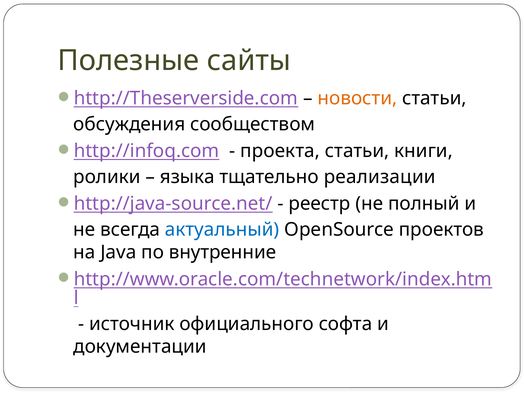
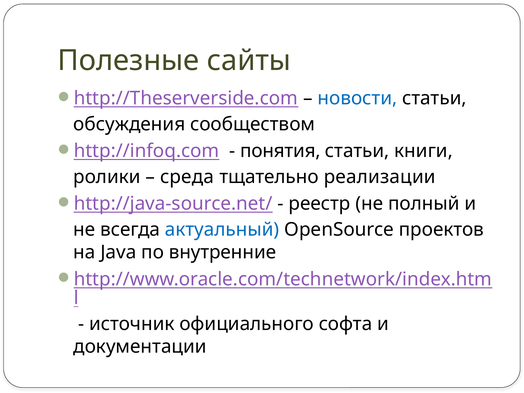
новости colour: orange -> blue (357, 98)
проекта: проекта -> понятия (280, 151)
языка: языка -> среда (187, 177)
